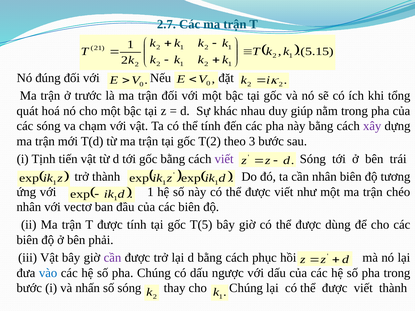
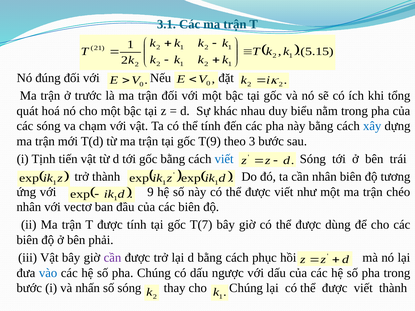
2.7: 2.7 -> 3.1 (166, 24)
giúp: giúp -> biểu (302, 111)
xây colour: purple -> blue (372, 126)
T(2: T(2 -> T(9 (210, 141)
viết colour: purple -> blue (224, 159)
với 1: 1 -> 9 (150, 192)
T(5: T(5 -> T(7 (201, 225)
